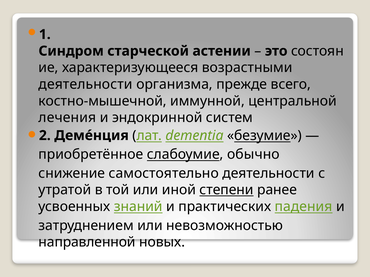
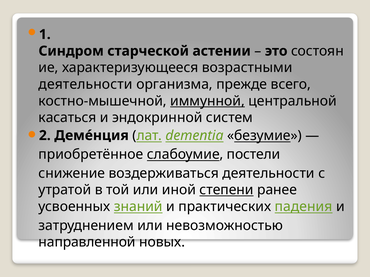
иммунной underline: none -> present (208, 101)
лечения: лечения -> касаться (67, 118)
обычно: обычно -> постели (254, 155)
самостоятельно: самостоятельно -> воздерживаться (164, 174)
